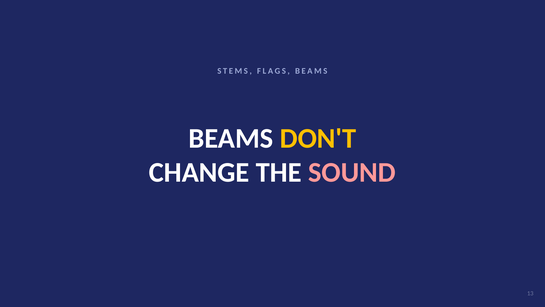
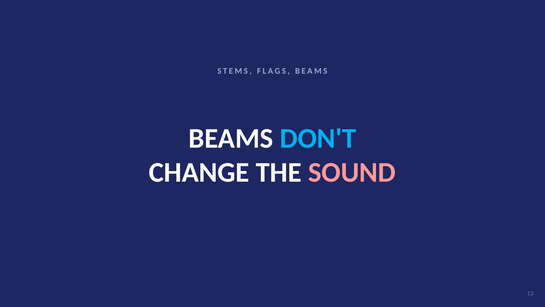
DON'T colour: yellow -> light blue (318, 138)
